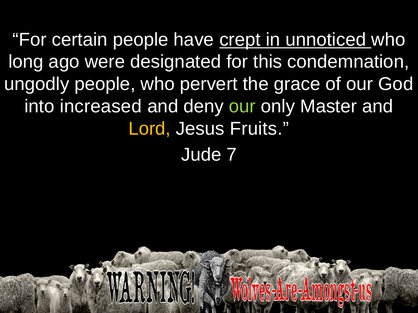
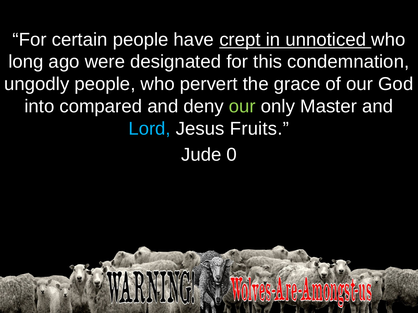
increased: increased -> compared (101, 107)
Lord colour: yellow -> light blue (150, 129)
7: 7 -> 0 (232, 155)
